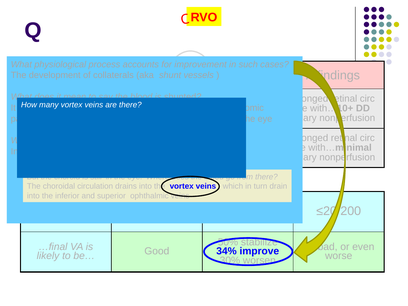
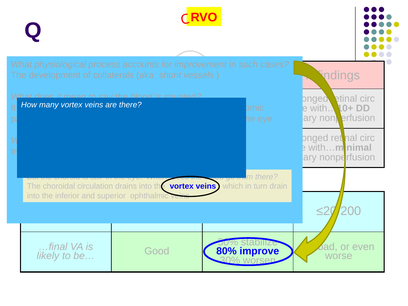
34%: 34% -> 80% (227, 251)
